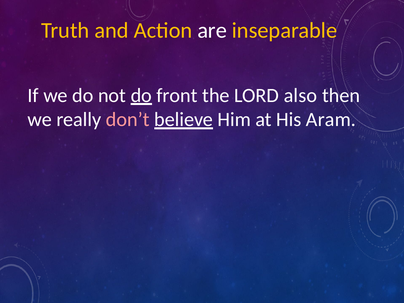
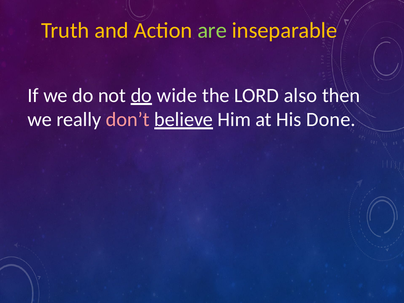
are colour: white -> light green (212, 30)
front: front -> wide (177, 95)
Aram: Aram -> Done (331, 120)
